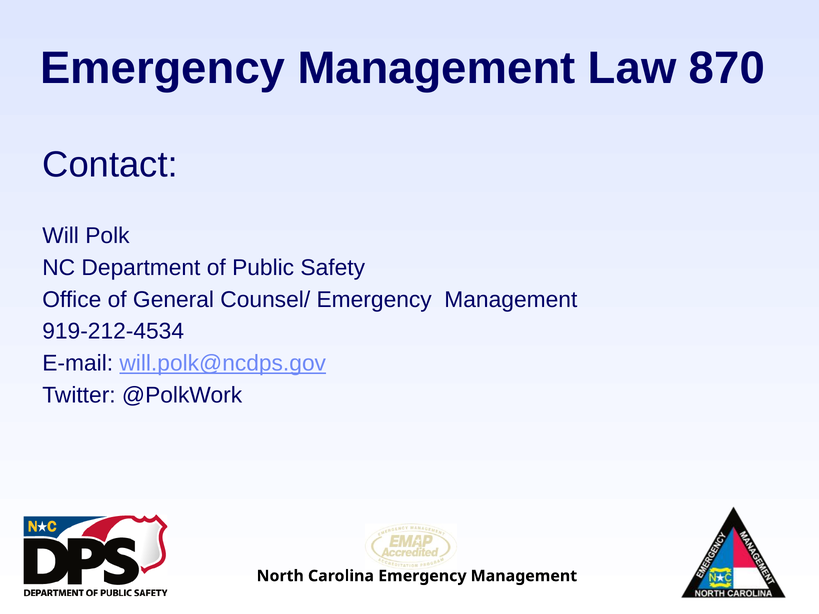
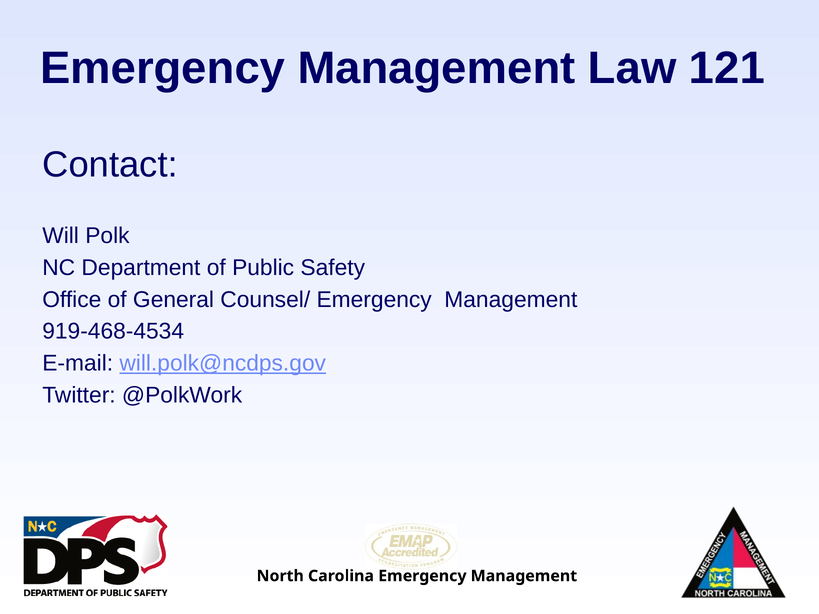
870: 870 -> 121 (727, 68)
919-212-4534: 919-212-4534 -> 919-468-4534 (113, 332)
